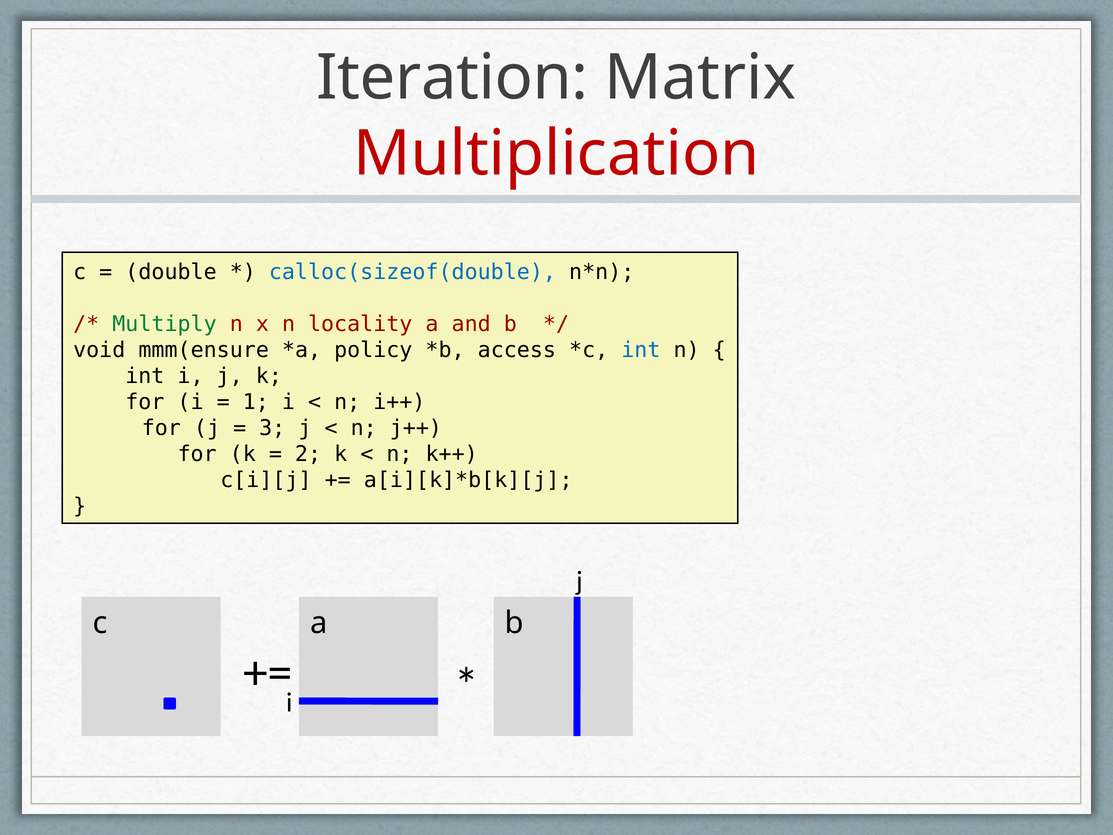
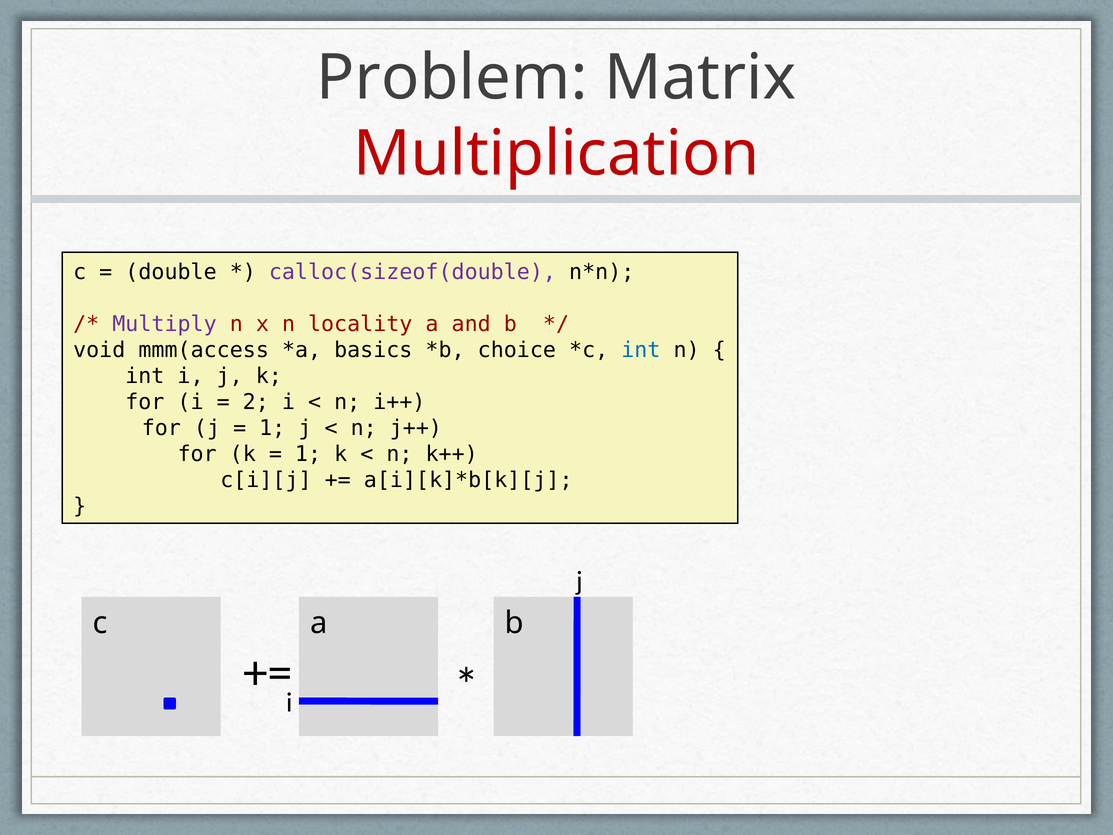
Iteration: Iteration -> Problem (452, 78)
calloc(sizeof(double colour: blue -> purple (412, 272)
Multiply colour: green -> purple (164, 324)
mmm(ensure: mmm(ensure -> mmm(access (204, 350)
policy: policy -> basics (373, 350)
access: access -> choice (517, 350)
1: 1 -> 2 (256, 402)
3: 3 -> 1 (272, 428)
2: 2 -> 1 (308, 454)
